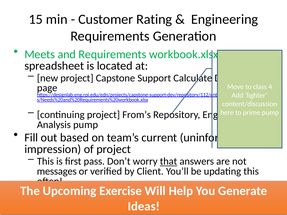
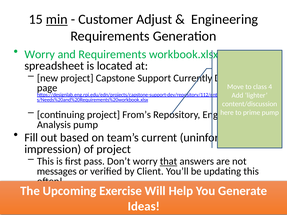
min underline: none -> present (57, 19)
Rating: Rating -> Adjust (154, 19)
Meets: Meets -> Worry (40, 54)
Calculate: Calculate -> Currently (193, 78)
